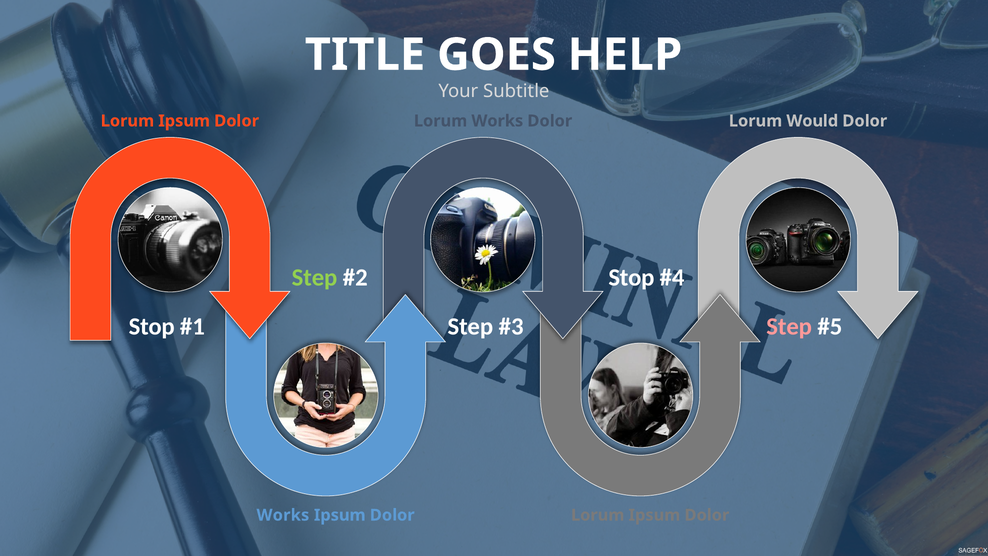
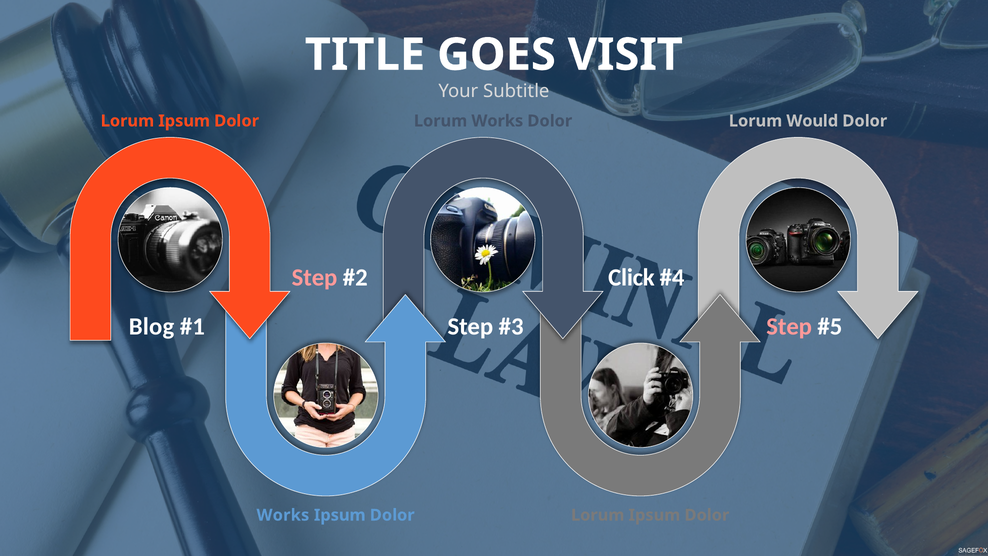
HELP: HELP -> VISIT (625, 55)
Step colour: light green -> pink (315, 278)
Stop: Stop -> Click (631, 278)
Stop: Stop -> Blog (152, 327)
